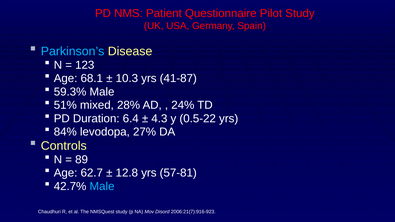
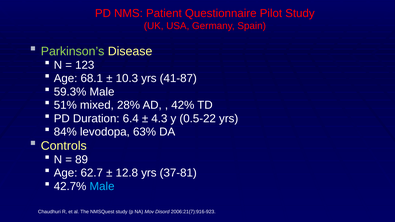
Parkinson’s colour: light blue -> light green (73, 51)
24%: 24% -> 42% (183, 105)
27%: 27% -> 63% (145, 132)
57-81: 57-81 -> 37-81 (178, 173)
